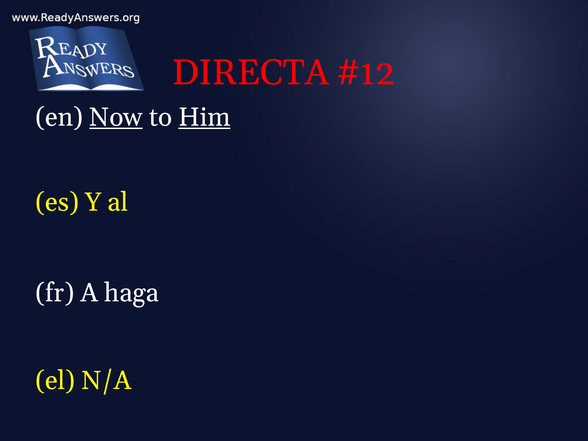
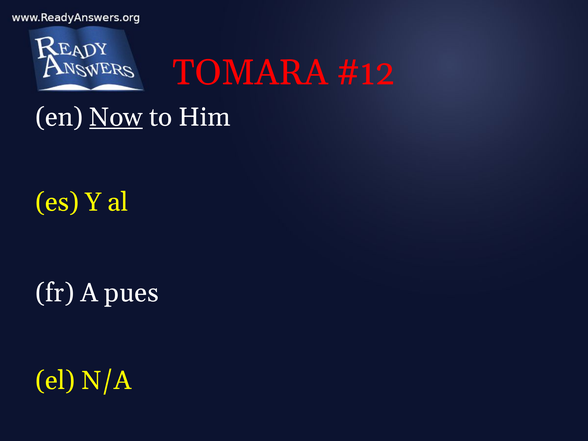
DIRECTA: DIRECTA -> TOMARA (250, 73)
Him underline: present -> none (204, 117)
haga: haga -> pues (132, 293)
